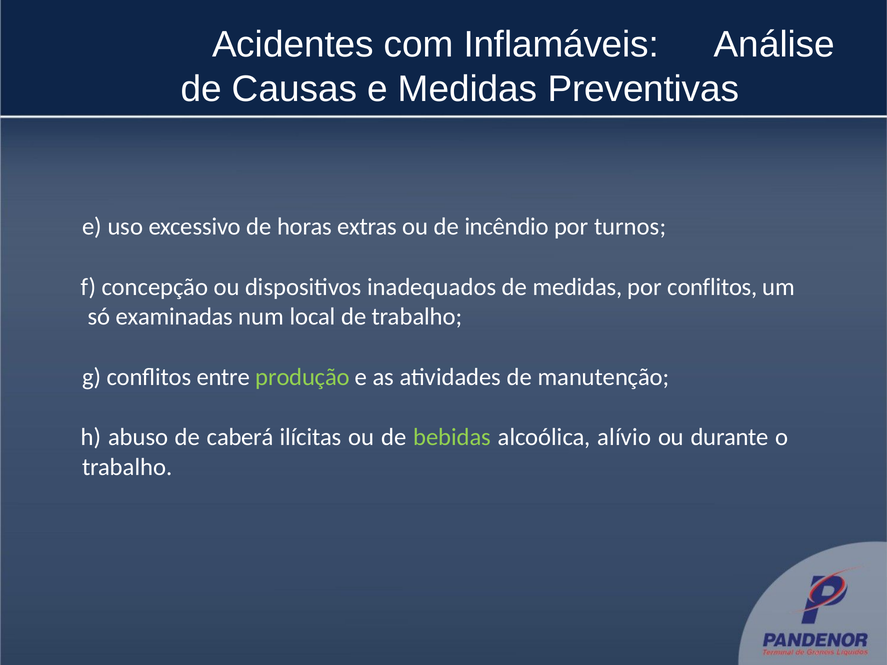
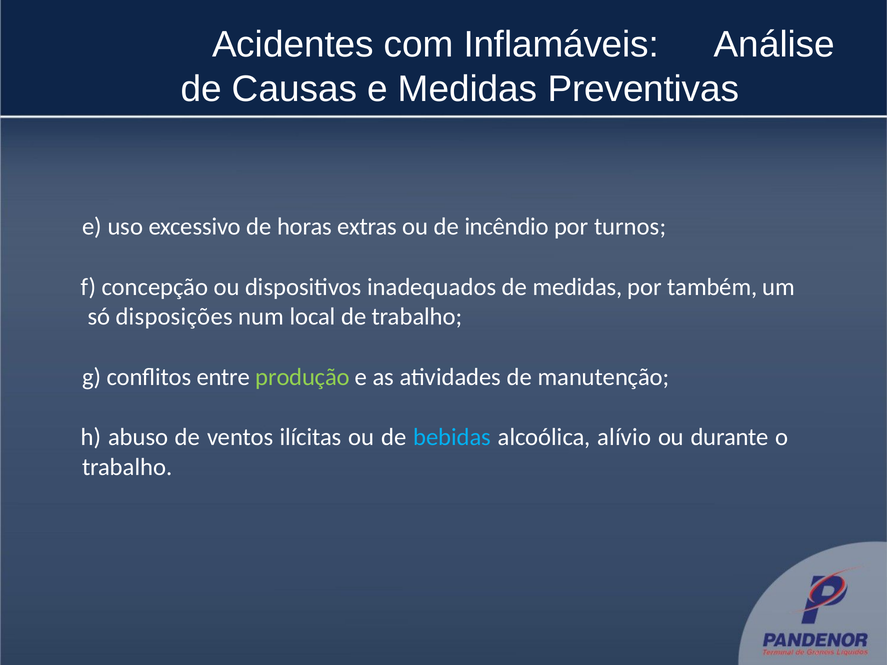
conflitos: conflitos -> também (712, 287)
examinadas: examinadas -> disposições (174, 317)
caberá: caberá -> ventos (240, 438)
bebidas colour: light green -> light blue (452, 438)
